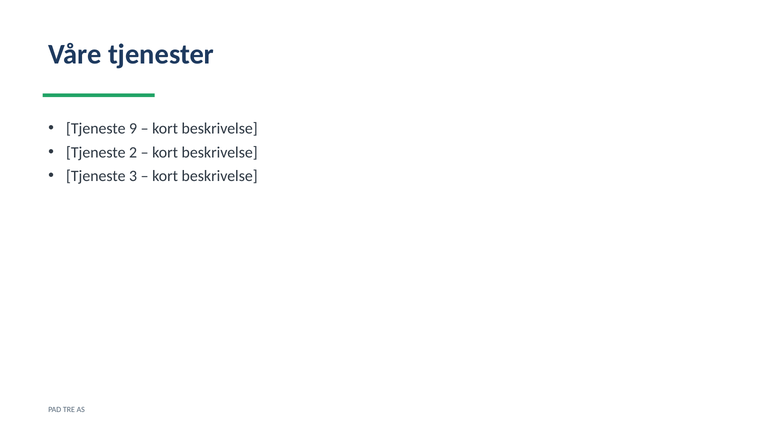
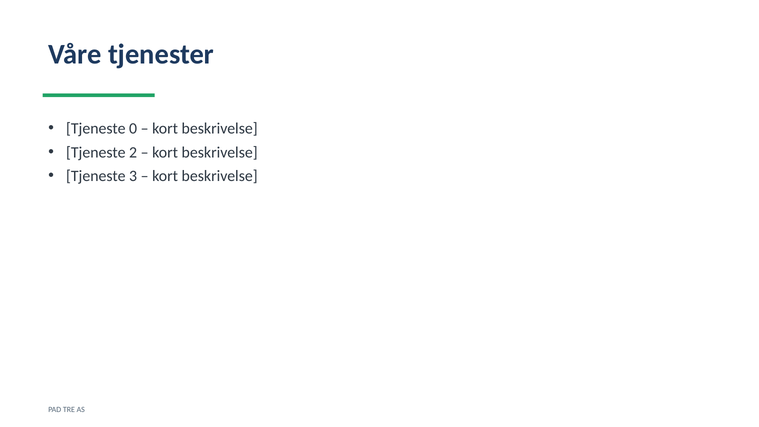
9: 9 -> 0 (133, 129)
